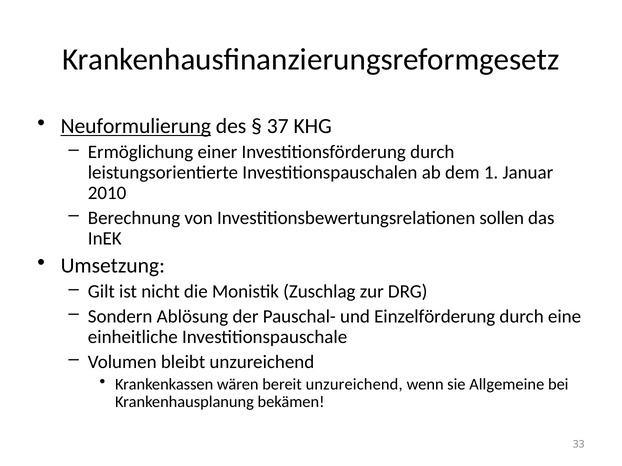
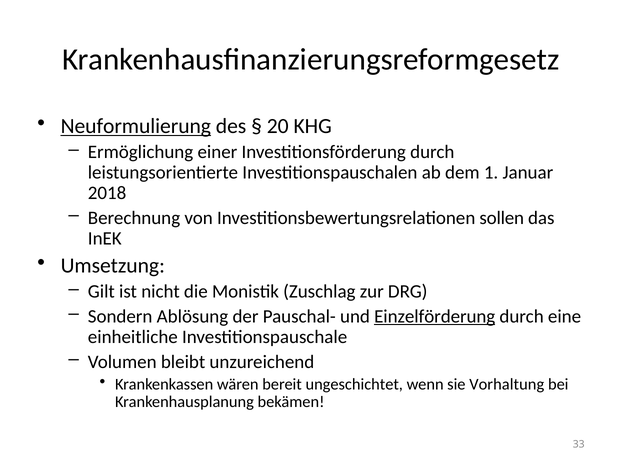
37: 37 -> 20 (278, 126)
2010: 2010 -> 2018 (107, 193)
Einzelförderung underline: none -> present (435, 317)
bereit unzureichend: unzureichend -> ungeschichtet (354, 385)
Allgemeine: Allgemeine -> Vorhaltung (507, 385)
